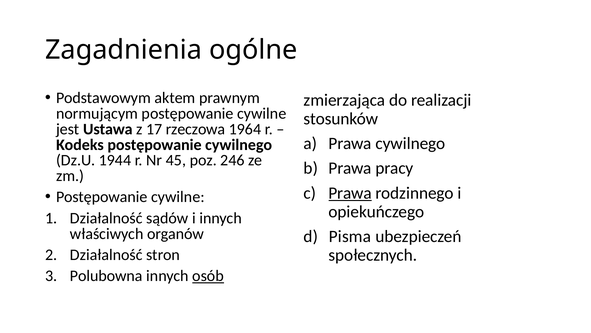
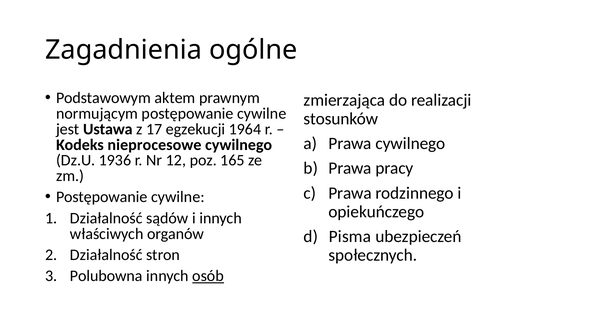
rzeczowa: rzeczowa -> egzekucji (196, 129)
Kodeks postępowanie: postępowanie -> nieprocesowe (154, 145)
1944: 1944 -> 1936 (115, 160)
45: 45 -> 12 (176, 160)
246: 246 -> 165 (232, 160)
Prawa underline: present -> none (350, 193)
